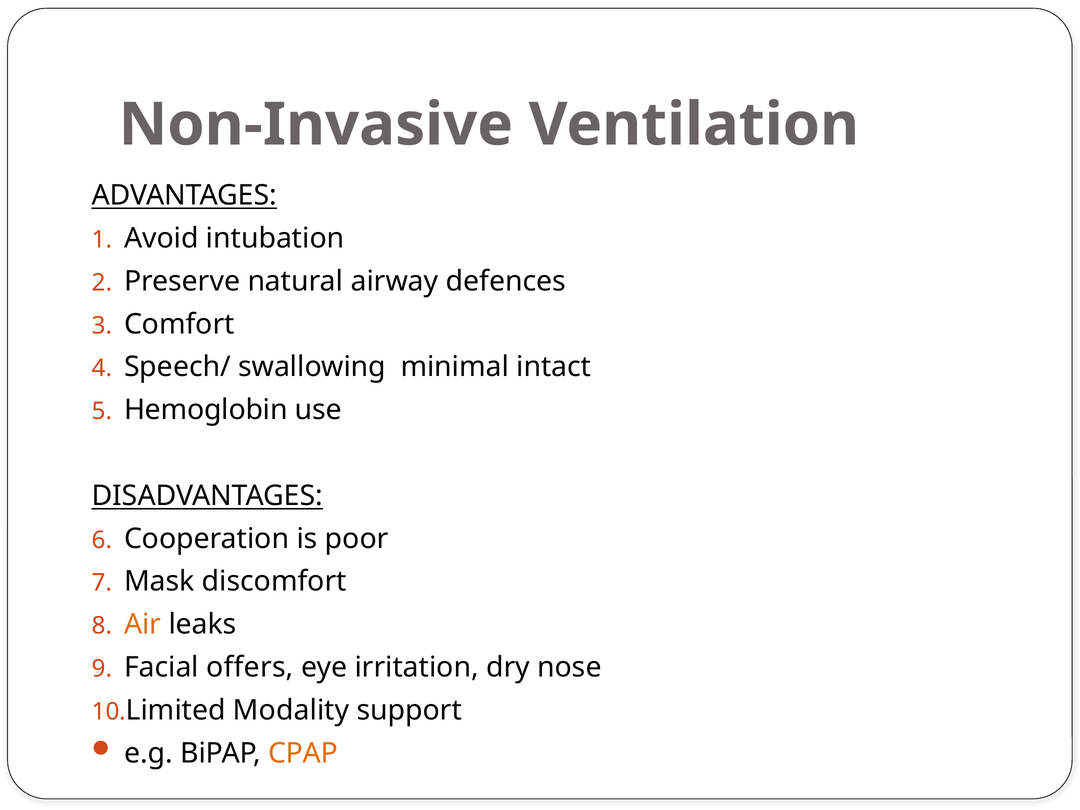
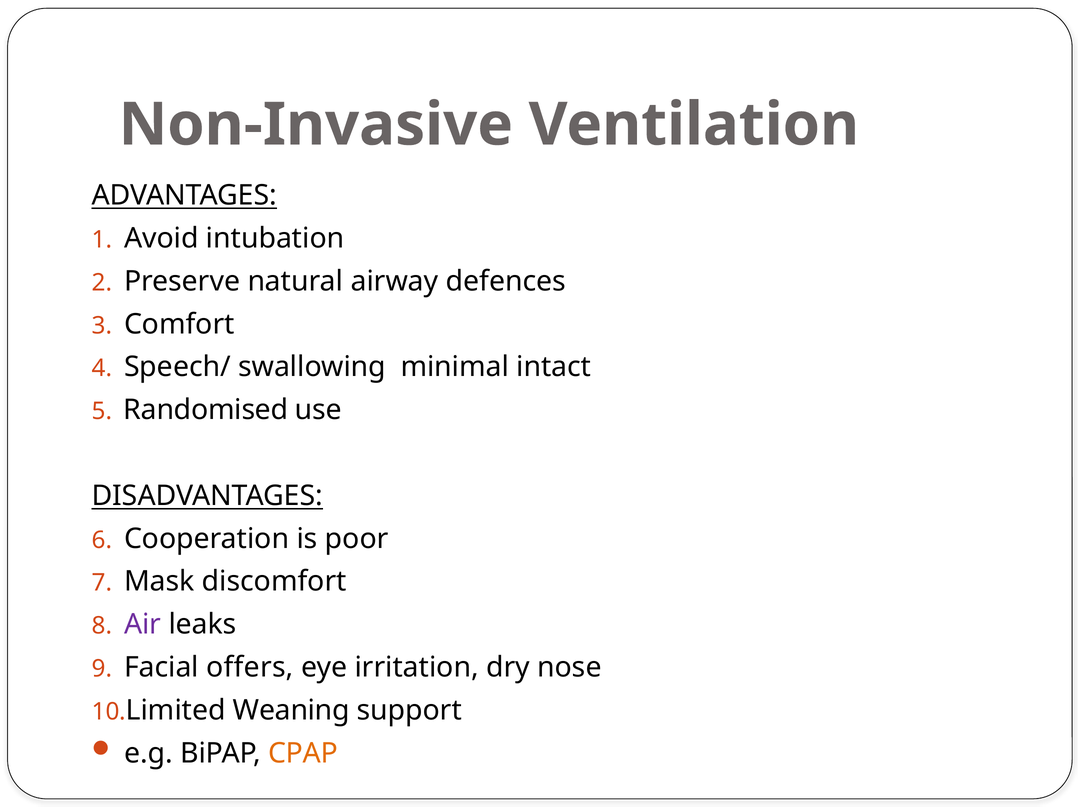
Hemoglobin: Hemoglobin -> Randomised (206, 410)
Air colour: orange -> purple (143, 624)
Modality: Modality -> Weaning (291, 710)
